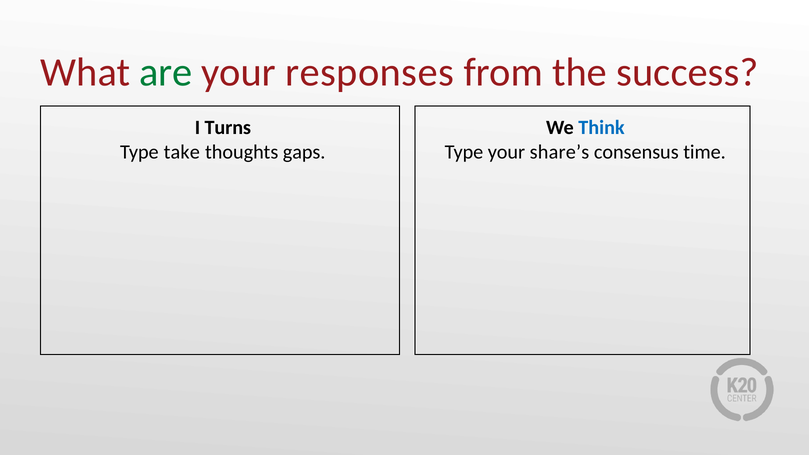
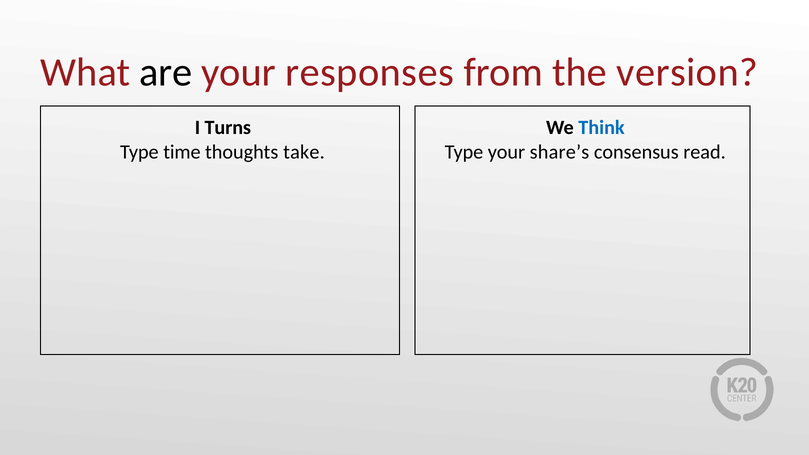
are colour: green -> black (166, 73)
success: success -> version (687, 73)
take: take -> time (182, 152)
gaps: gaps -> take (304, 152)
time: time -> read (705, 152)
